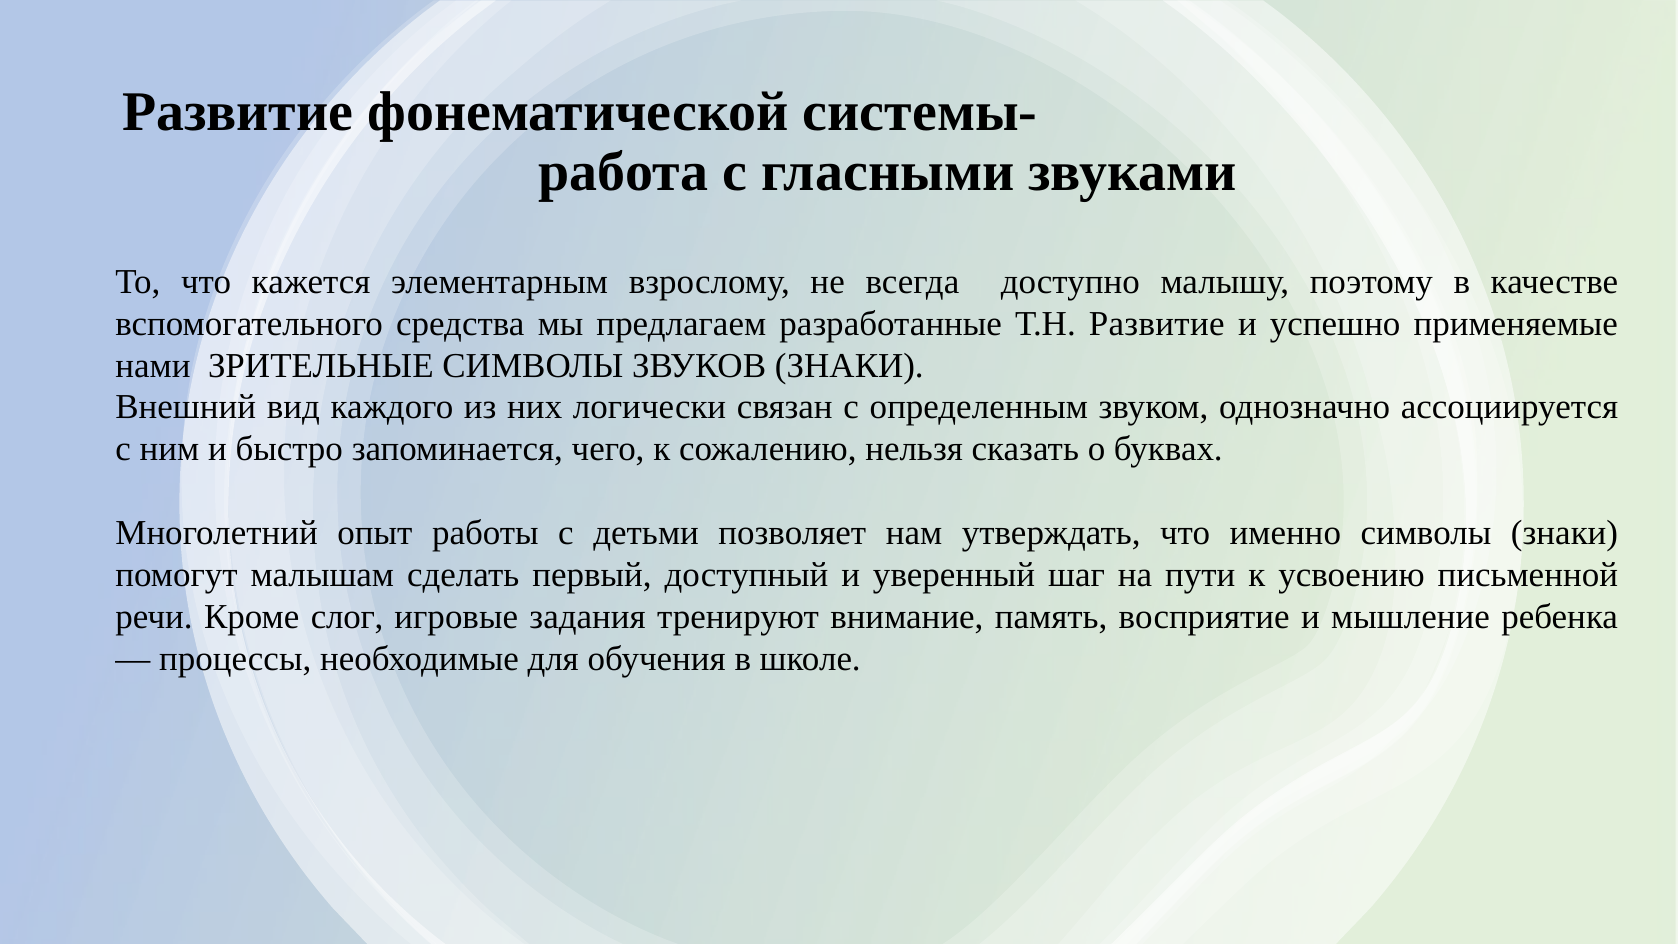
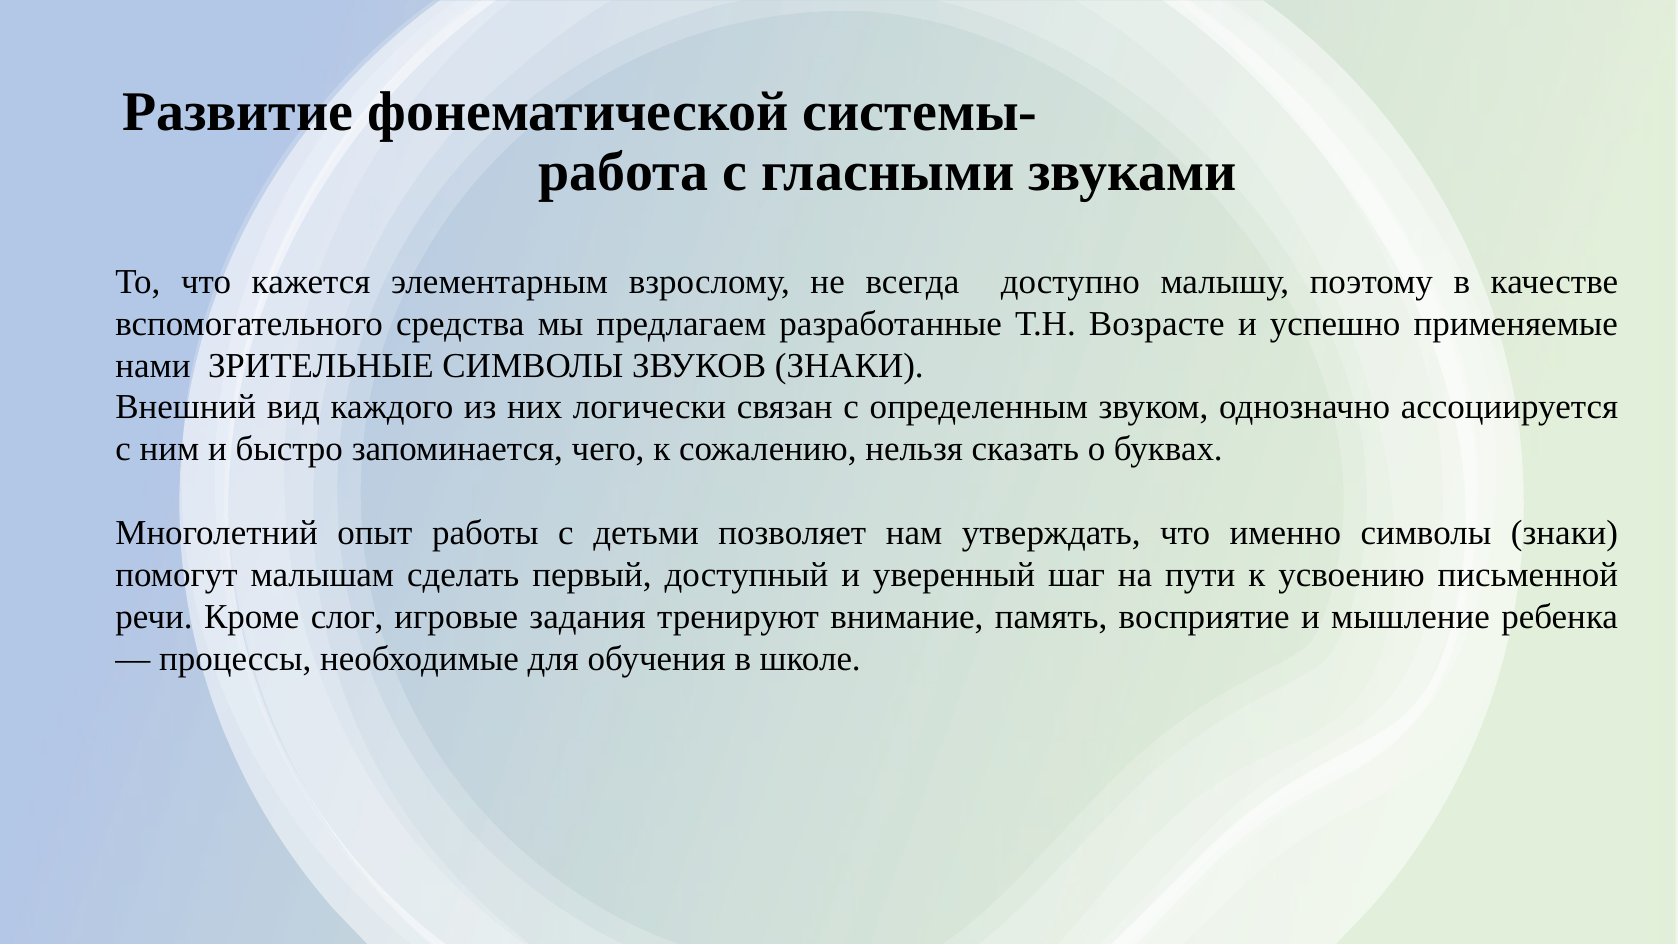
Т.Н Развитие: Развитие -> Возрасте (1157, 323)
